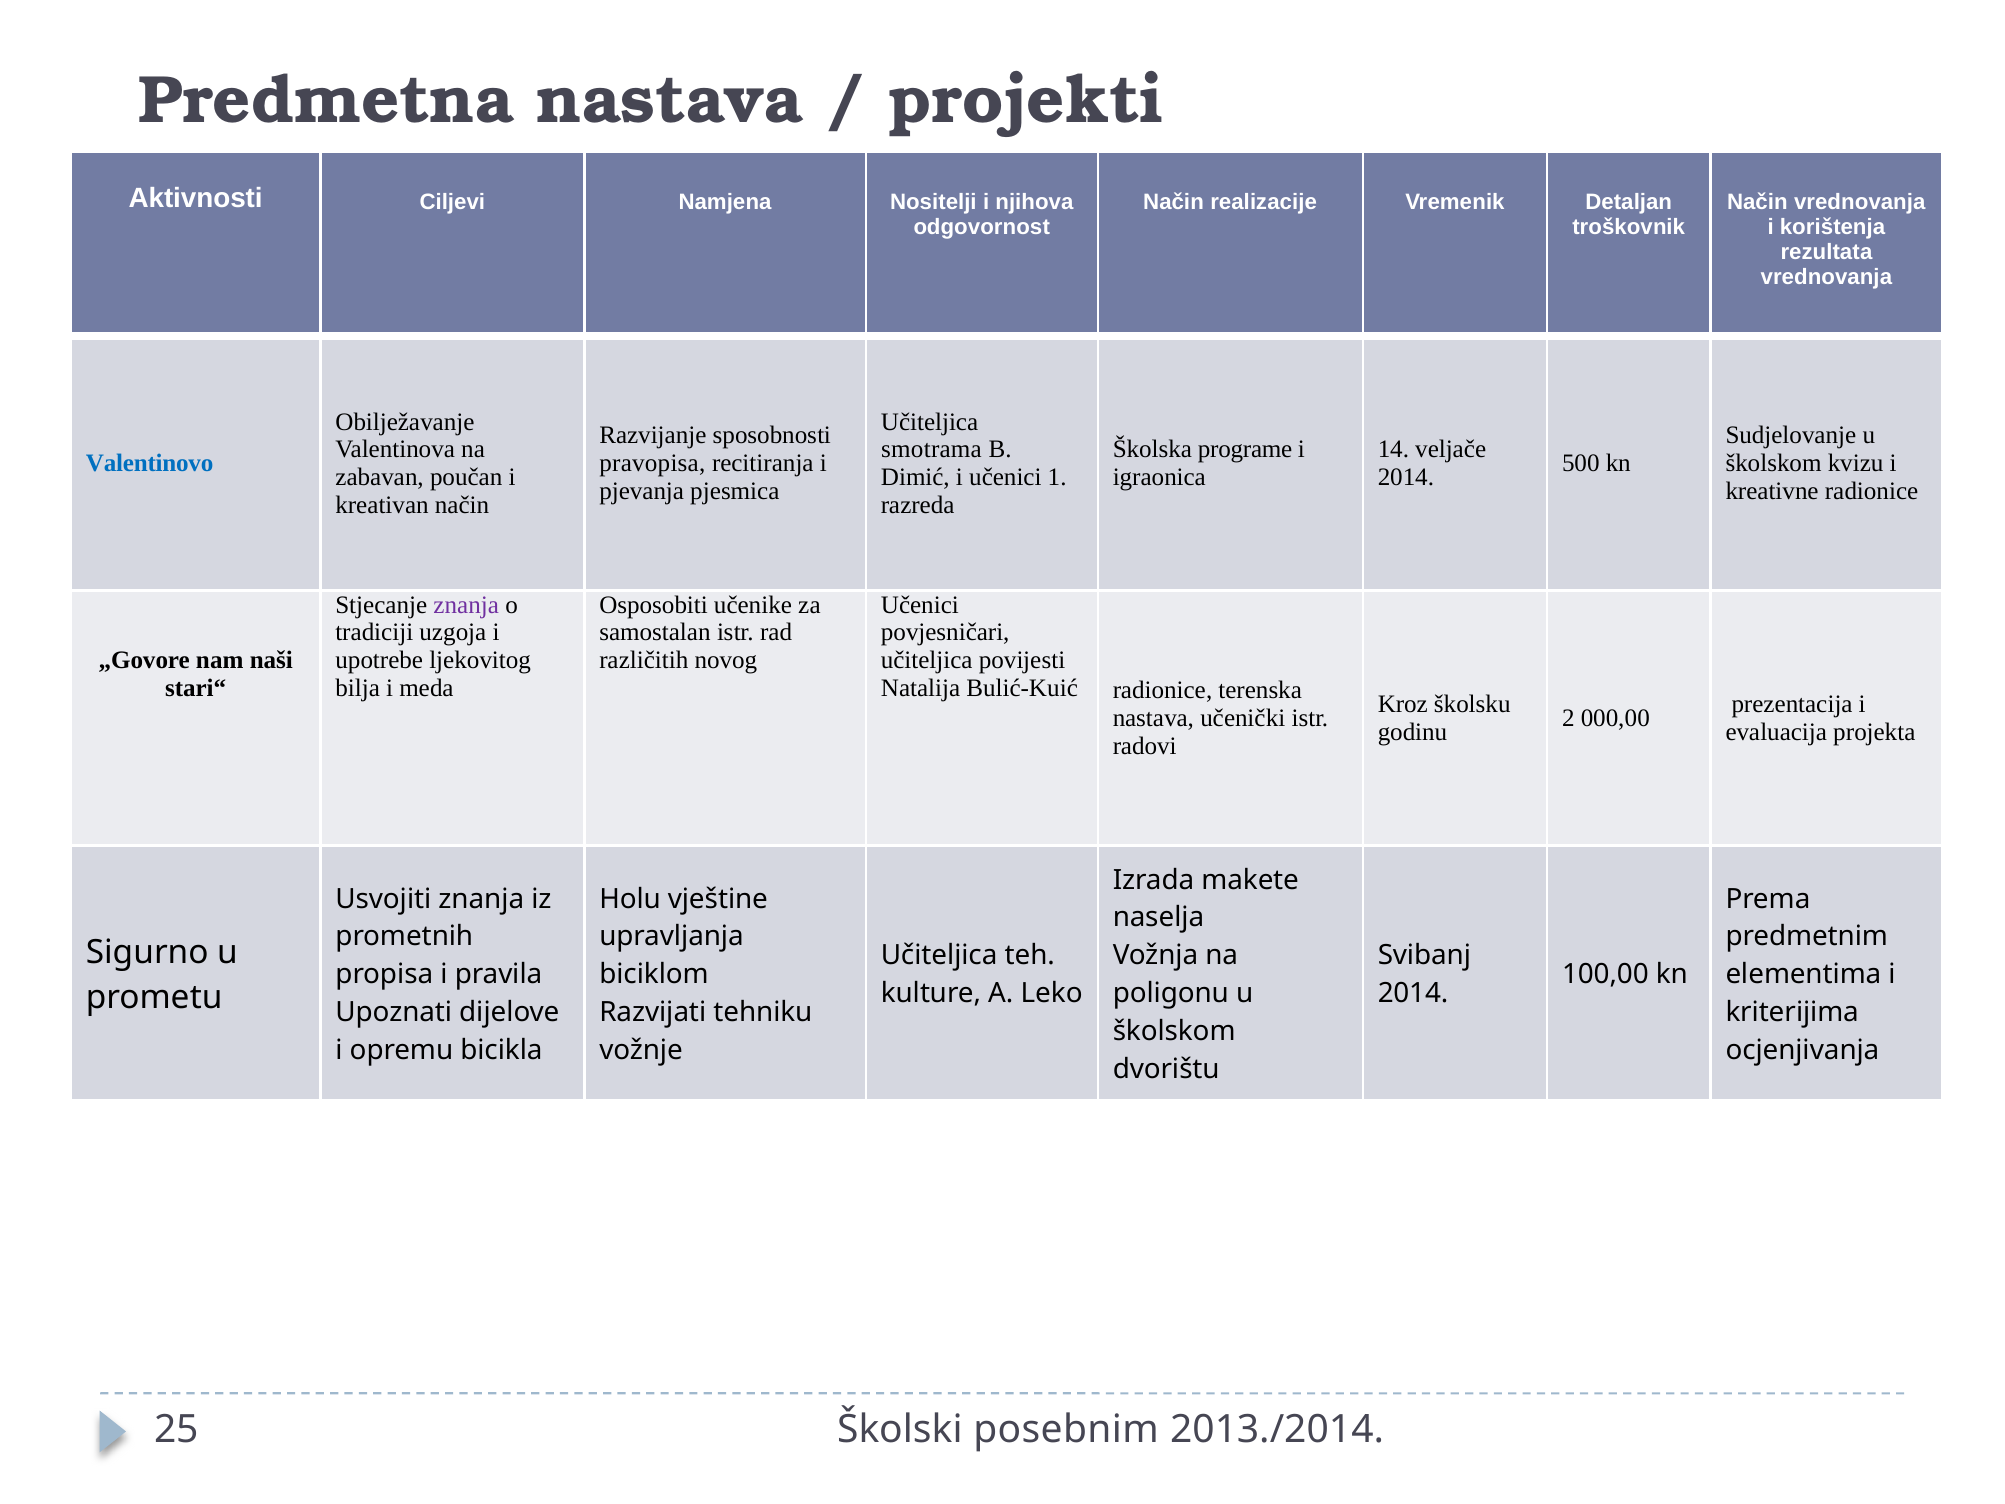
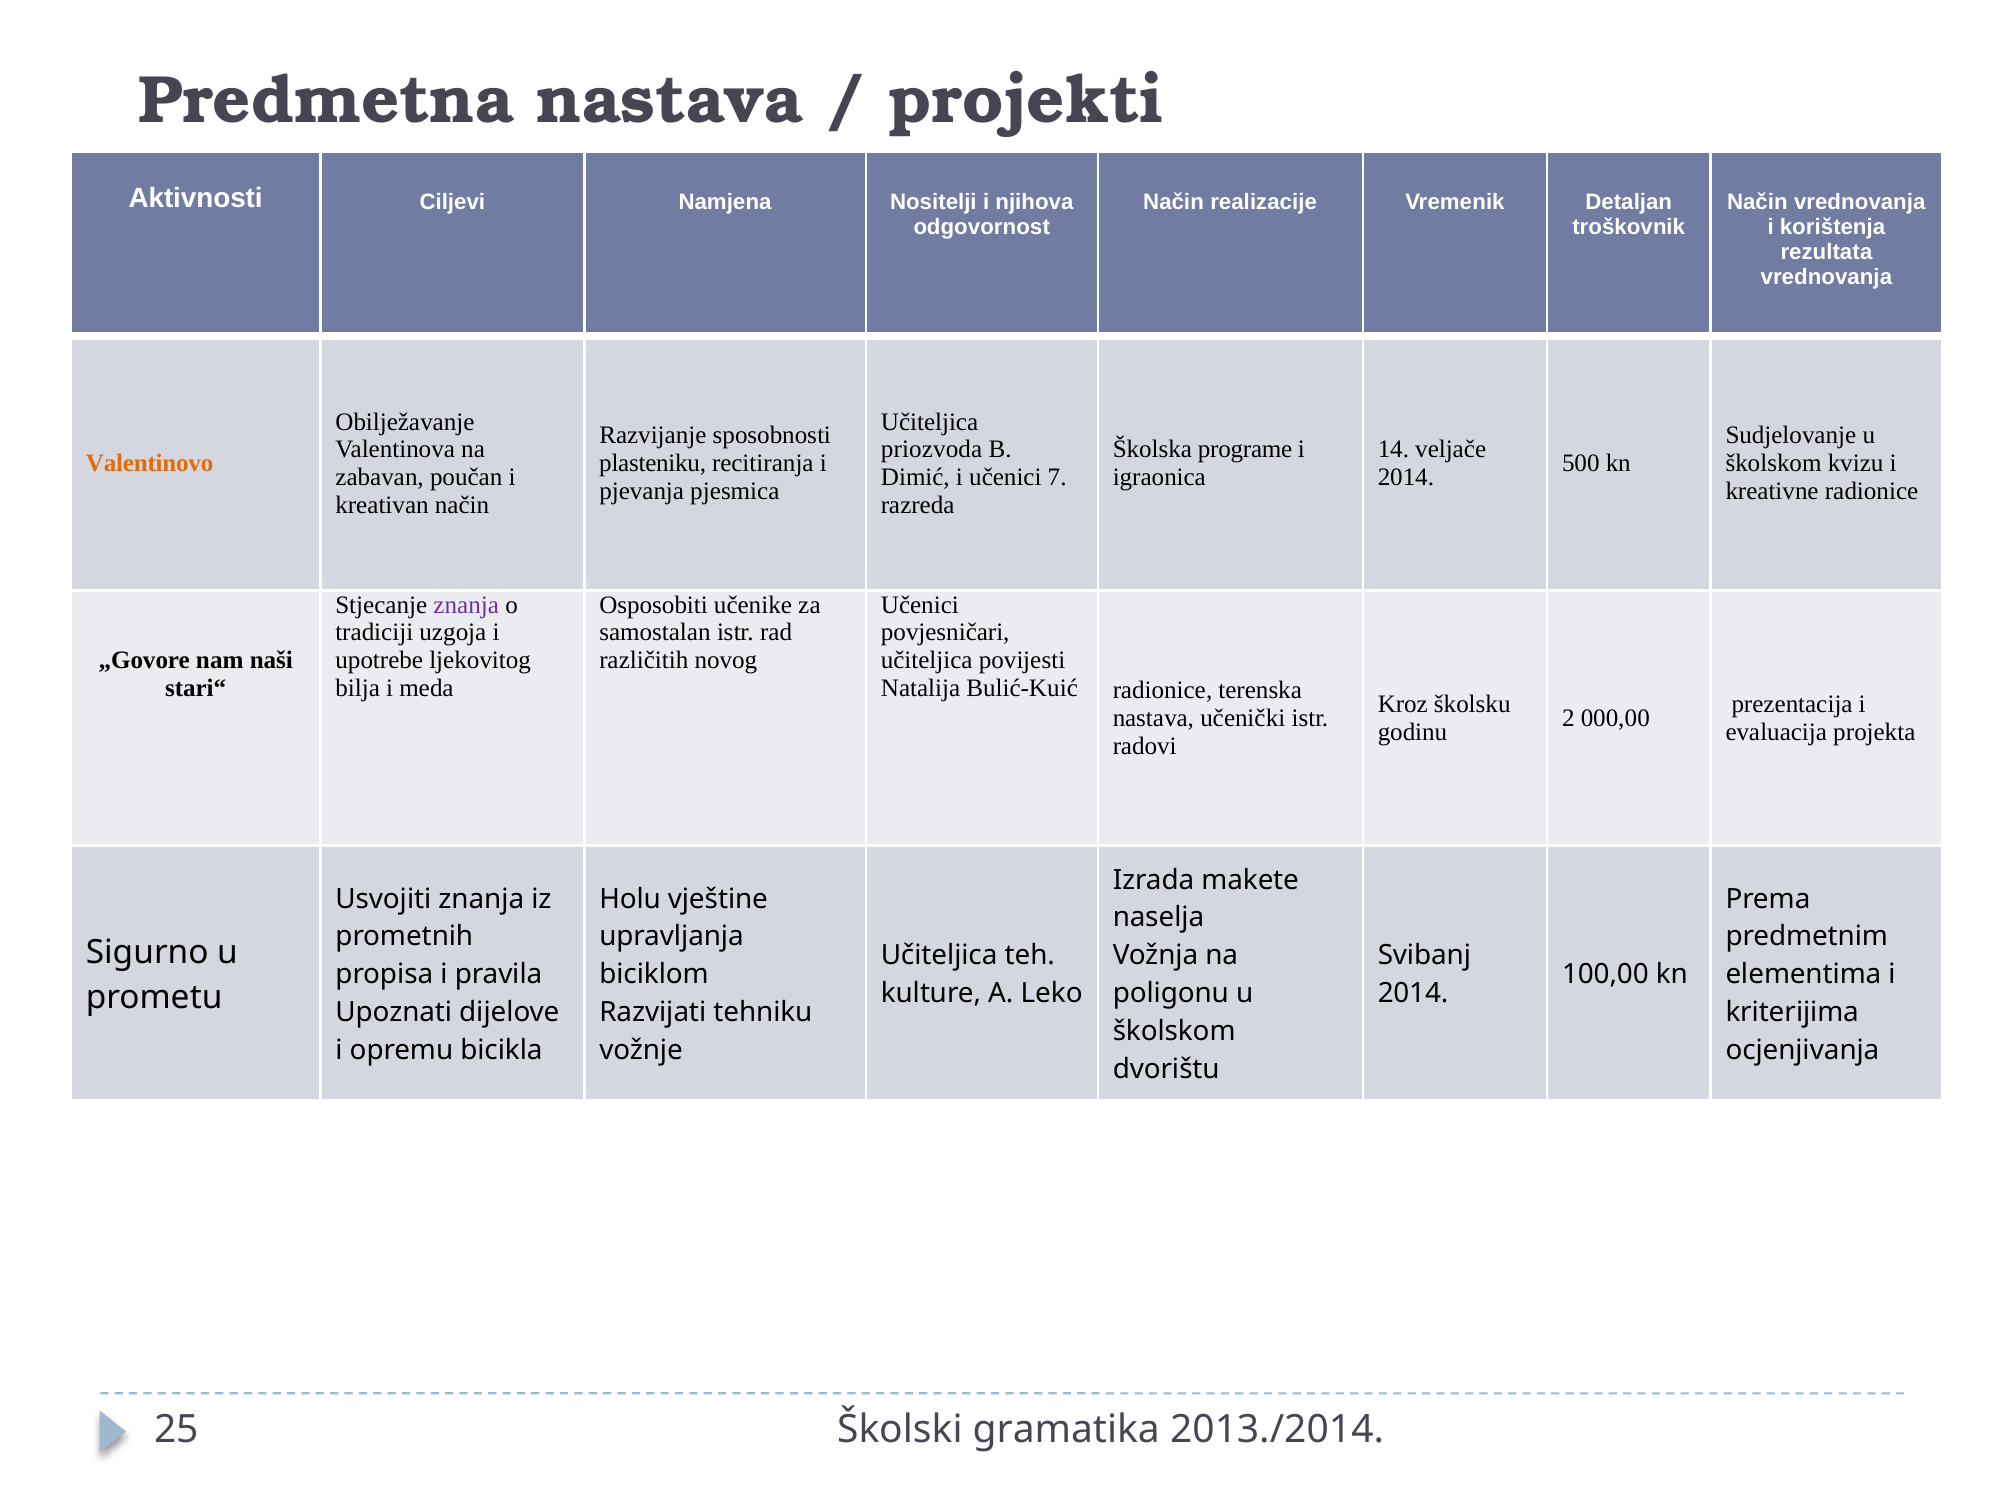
smotrama: smotrama -> priozvoda (932, 449)
Valentinovo colour: blue -> orange (150, 463)
pravopisa: pravopisa -> plasteniku (653, 463)
1: 1 -> 7 (1057, 477)
posebnim: posebnim -> gramatika (1066, 1430)
